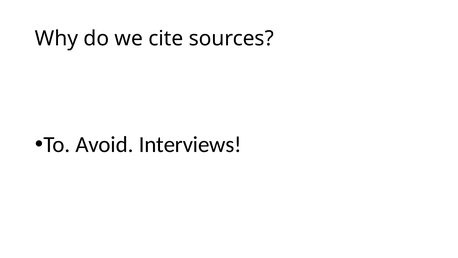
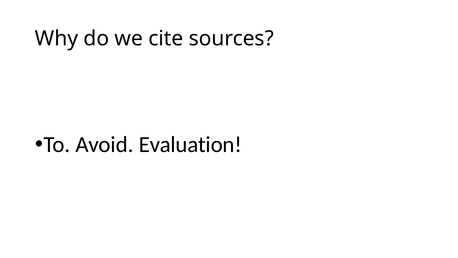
Interviews: Interviews -> Evaluation (190, 144)
